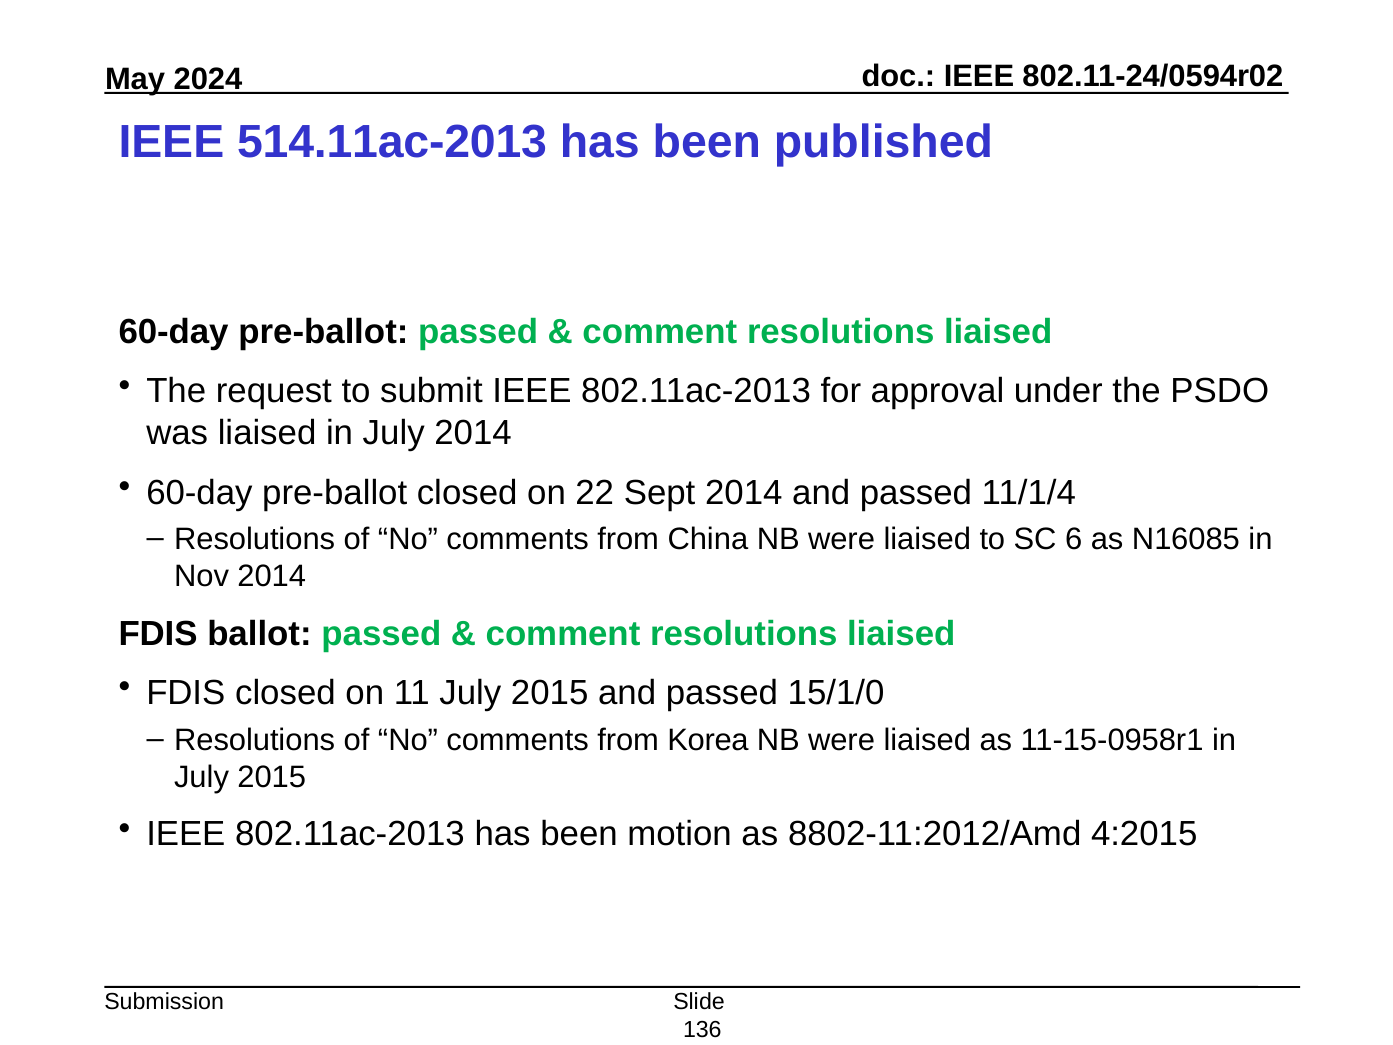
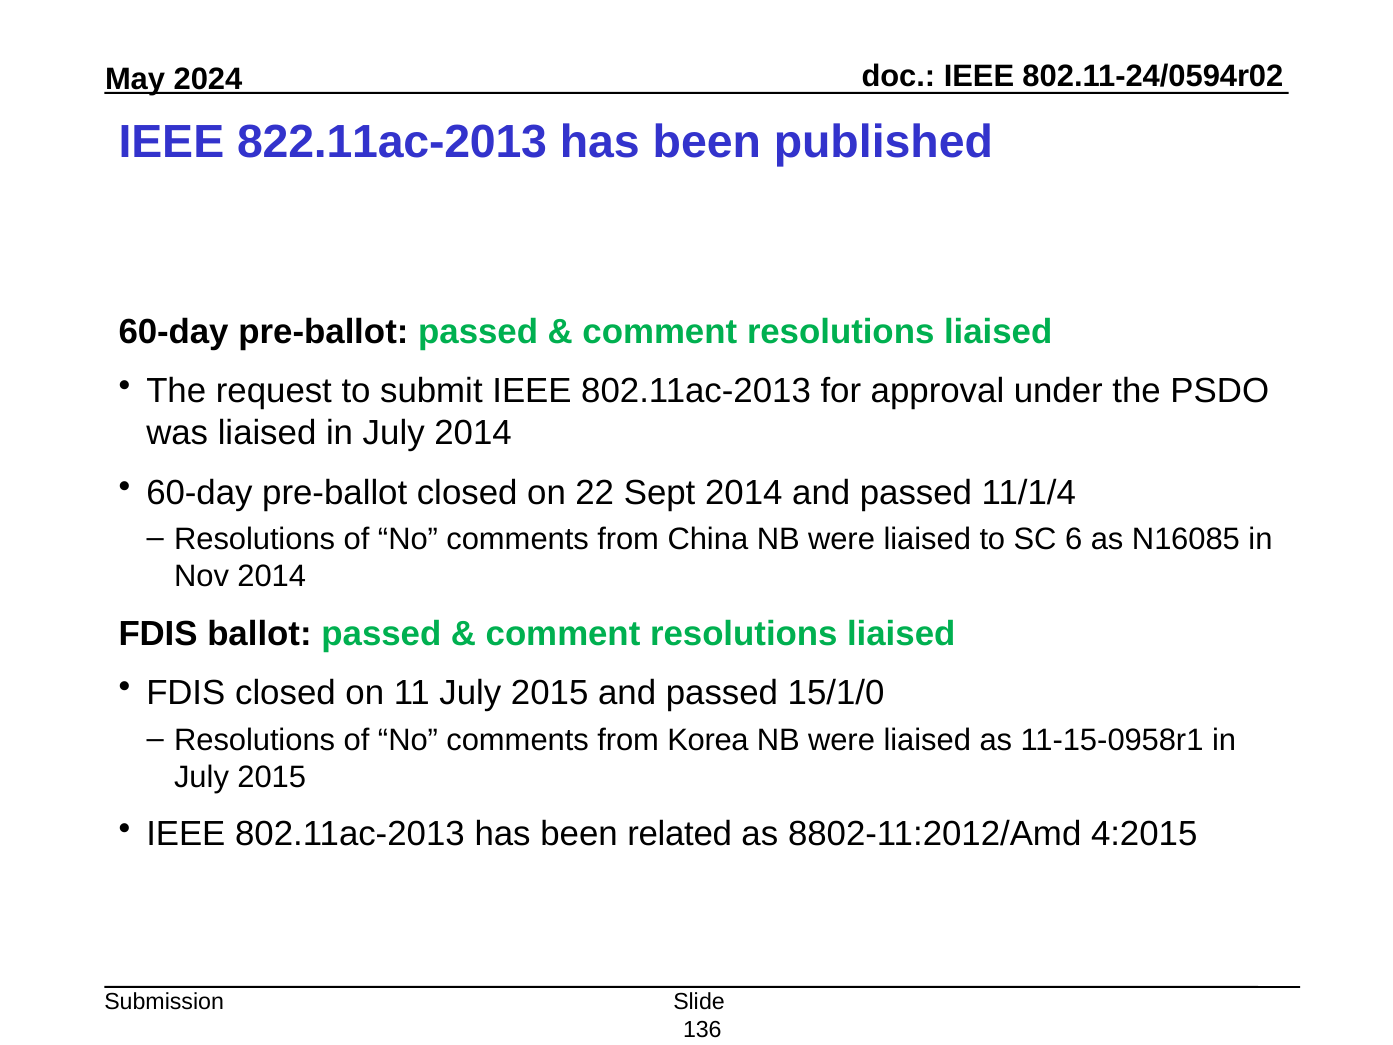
514.11ac-2013: 514.11ac-2013 -> 822.11ac-2013 (392, 143)
motion: motion -> related (680, 834)
